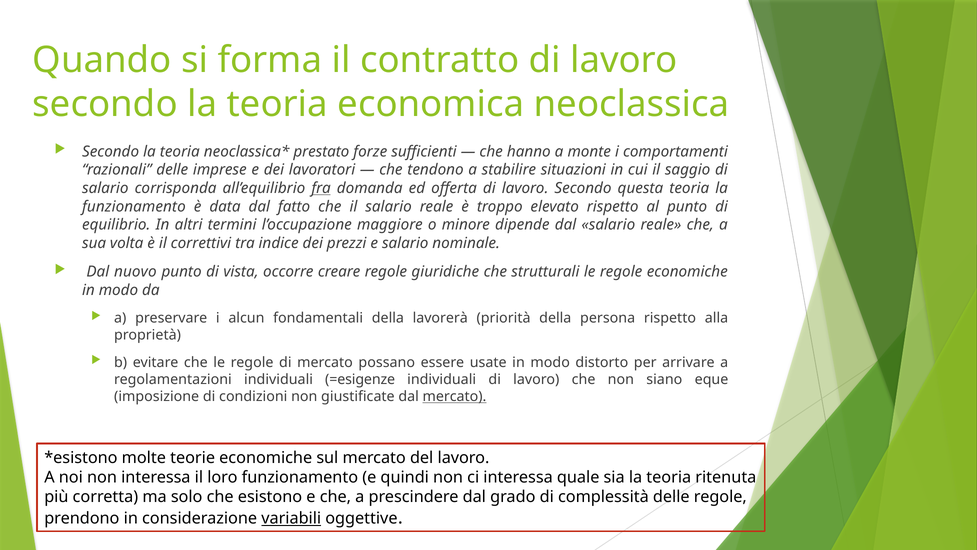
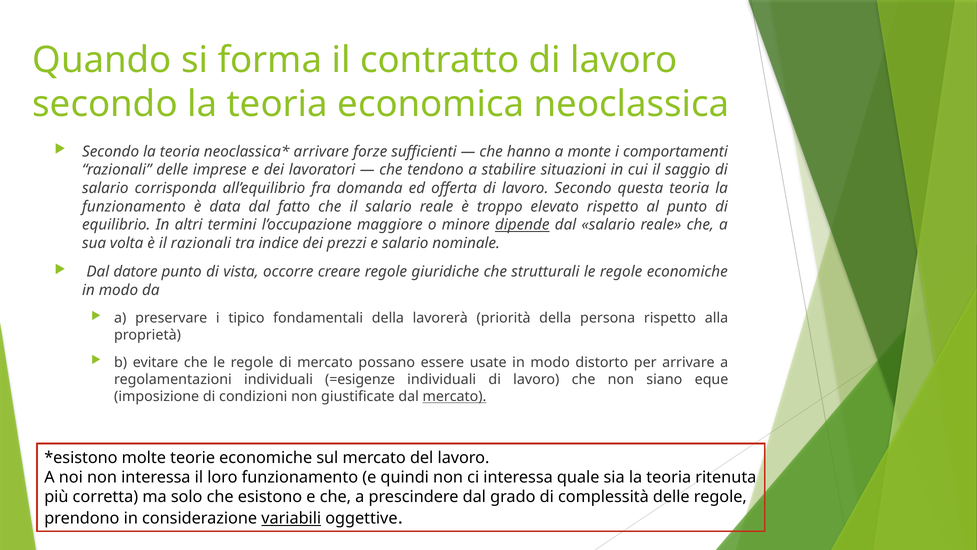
prestato: prestato -> arrivare (321, 151)
fra underline: present -> none (321, 188)
dipende underline: none -> present (522, 225)
il correttivi: correttivi -> razionali (201, 243)
nuovo: nuovo -> datore (135, 272)
alcun: alcun -> tipico (246, 318)
